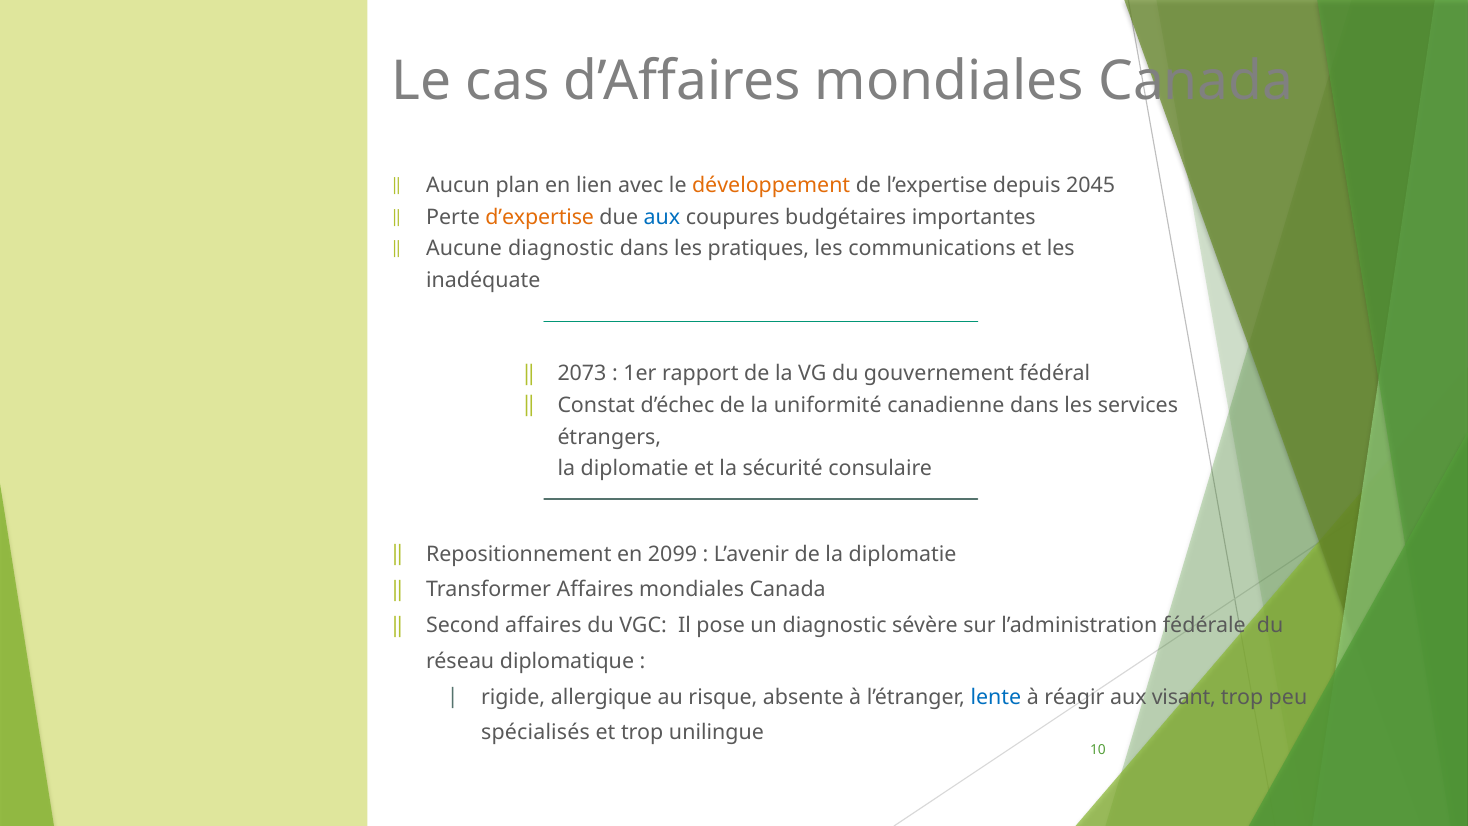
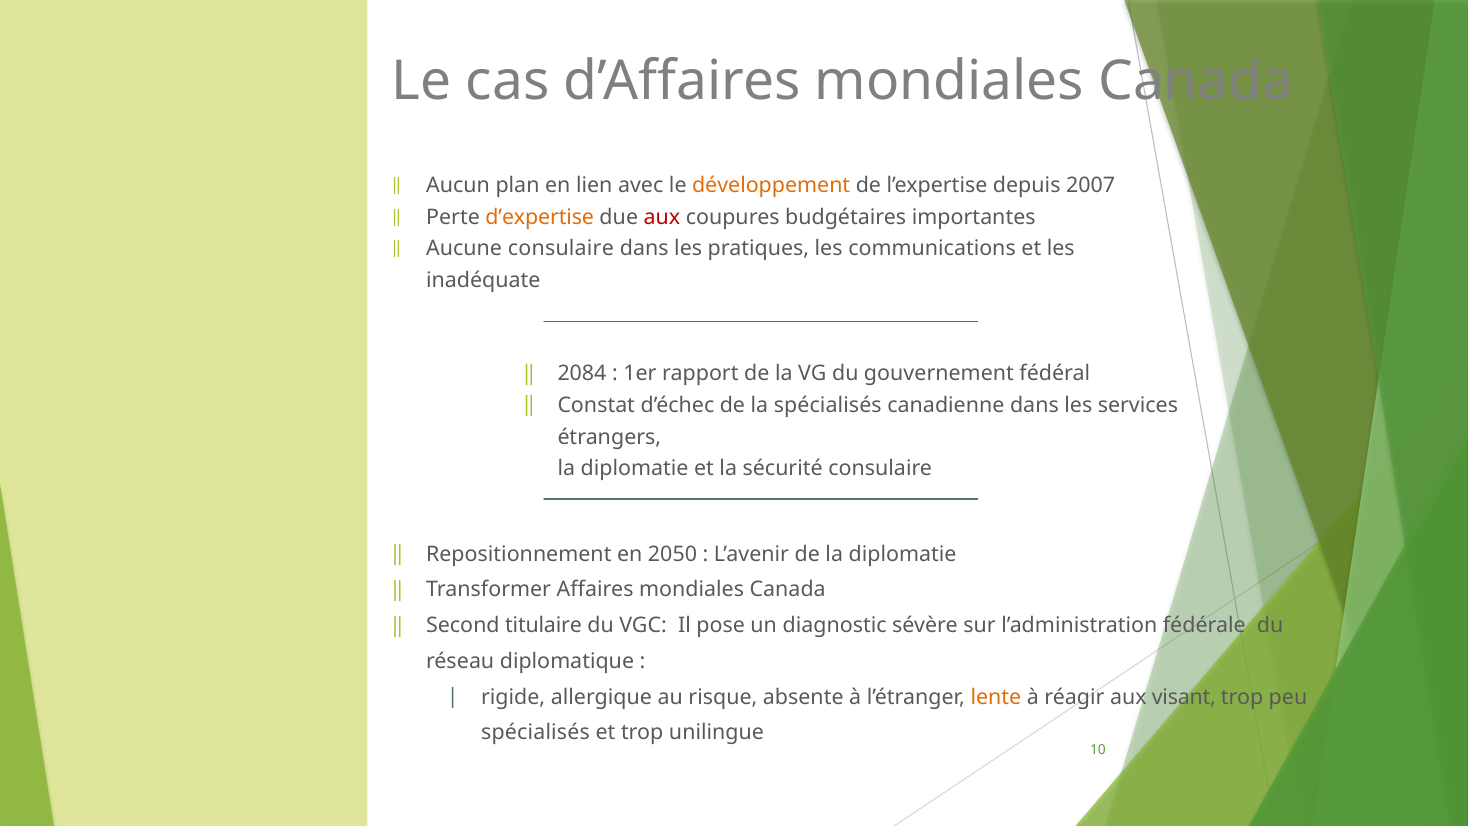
2045: 2045 -> 2007 (1091, 185)
aux colour: blue -> red (662, 217)
Aucune diagnostic: diagnostic -> consulaire (561, 249)
2073: 2073 -> 2084 (582, 373)
la uniformité: uniformité -> spécialisés (828, 405)
2099: 2099 -> 2050 (672, 554)
Second affaires: affaires -> titulaire (544, 625)
lente colour: blue -> orange (996, 697)
